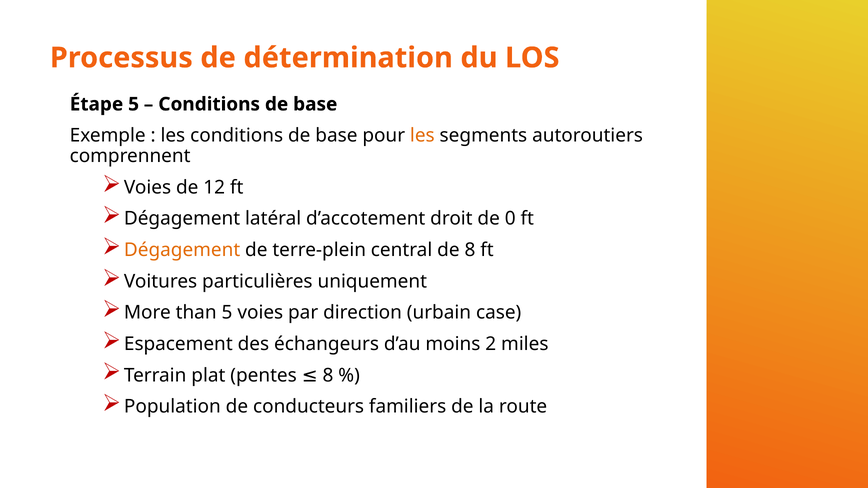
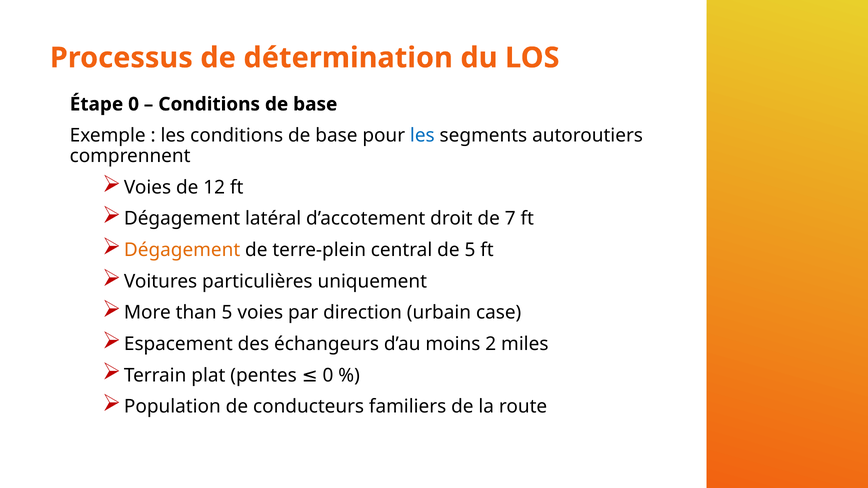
Étape 5: 5 -> 0 (134, 104)
les colour: orange -> blue (422, 136)
0: 0 -> 7 (510, 219)
de 8: 8 -> 5 (470, 250)
pentes 8: 8 -> 0 (328, 376)
